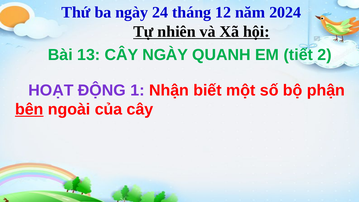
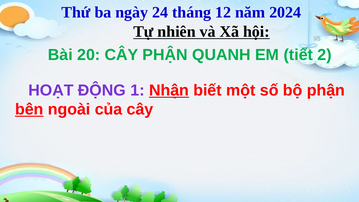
13: 13 -> 20 (89, 55)
CÂY NGÀY: NGÀY -> PHẬN (165, 55)
Nhận underline: none -> present (169, 90)
